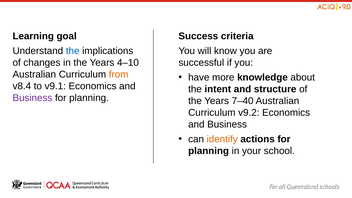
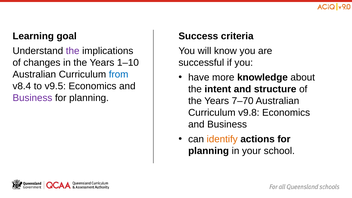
the colour: blue -> purple (73, 51)
4–10: 4–10 -> 1–10 (128, 63)
from colour: orange -> blue (119, 74)
v9.1: v9.1 -> v9.5 (55, 86)
7–40: 7–40 -> 7–70 (243, 101)
v9.2: v9.2 -> v9.8 (249, 113)
